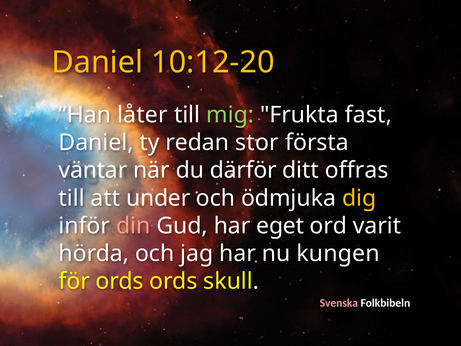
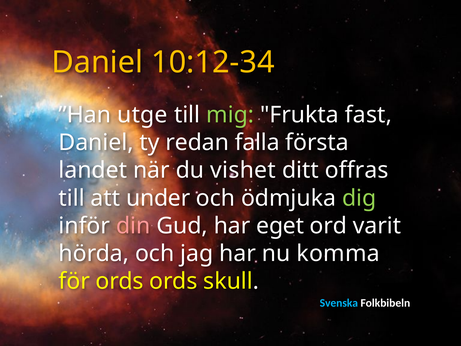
10:12-20: 10:12-20 -> 10:12-34 (213, 62)
låter: låter -> utge (142, 115)
stor: stor -> falla (257, 143)
väntar: väntar -> landet (93, 170)
därför: därför -> vishet (243, 170)
dig colour: yellow -> light green (359, 198)
kungen: kungen -> komma (338, 253)
Svenska colour: pink -> light blue (339, 303)
